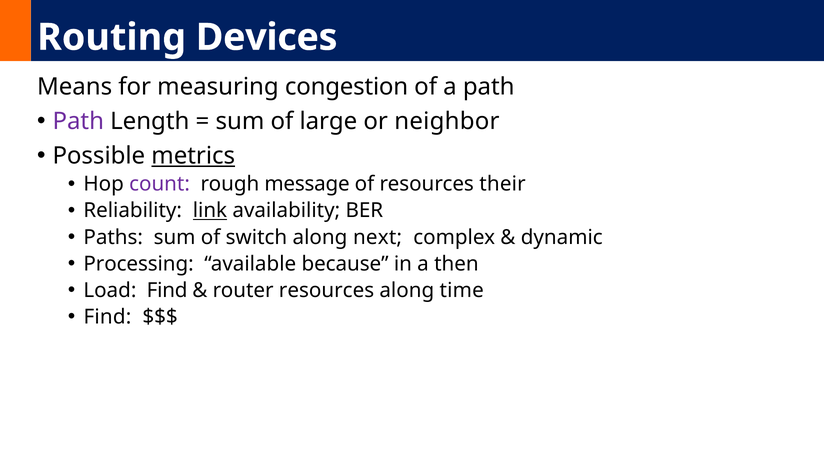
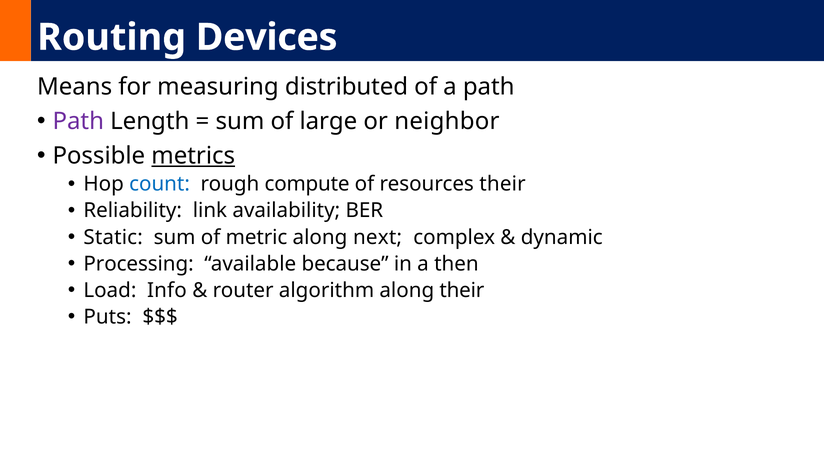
congestion: congestion -> distributed (347, 87)
count colour: purple -> blue (160, 184)
message: message -> compute (307, 184)
link underline: present -> none (210, 210)
Paths: Paths -> Static (113, 237)
switch: switch -> metric (257, 237)
Load Find: Find -> Info (167, 290)
router resources: resources -> algorithm (327, 290)
along time: time -> their (462, 290)
Find: Find -> Puts (108, 317)
